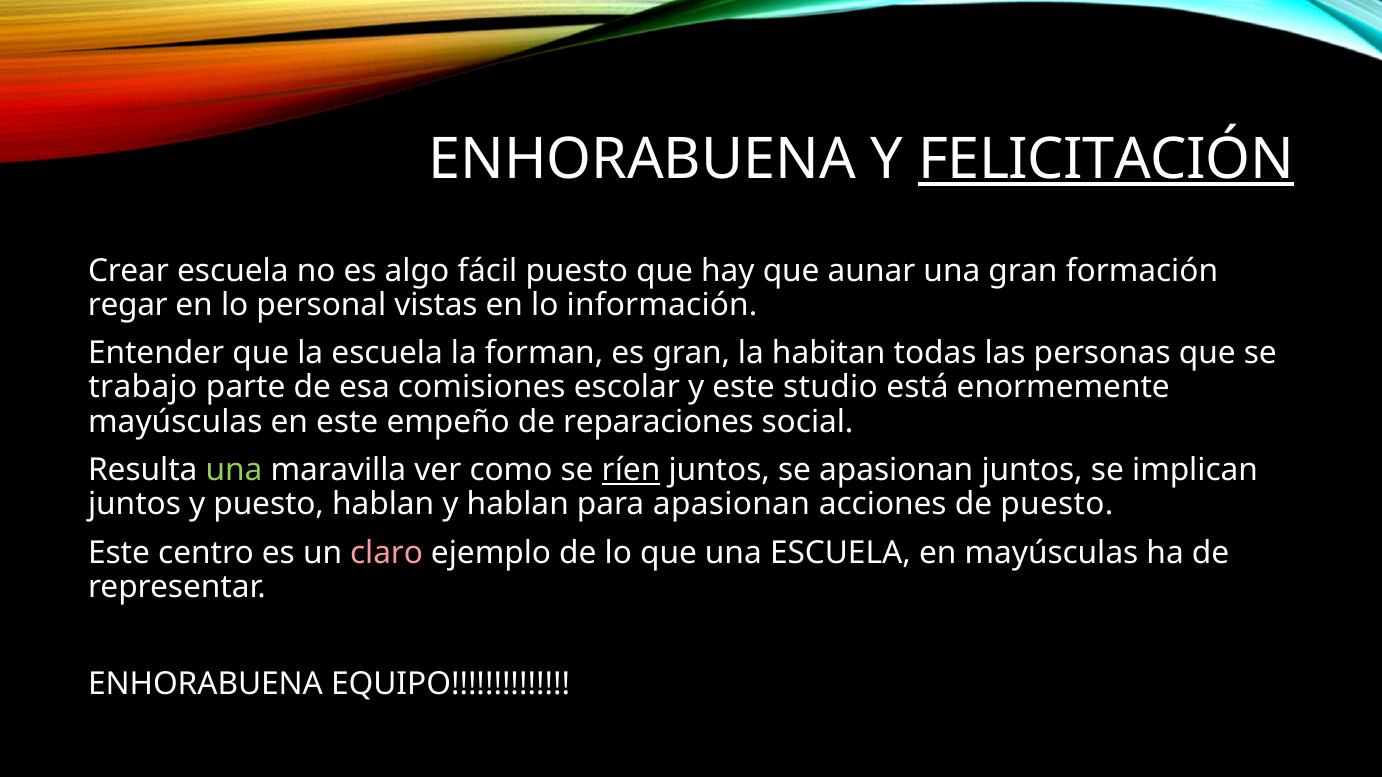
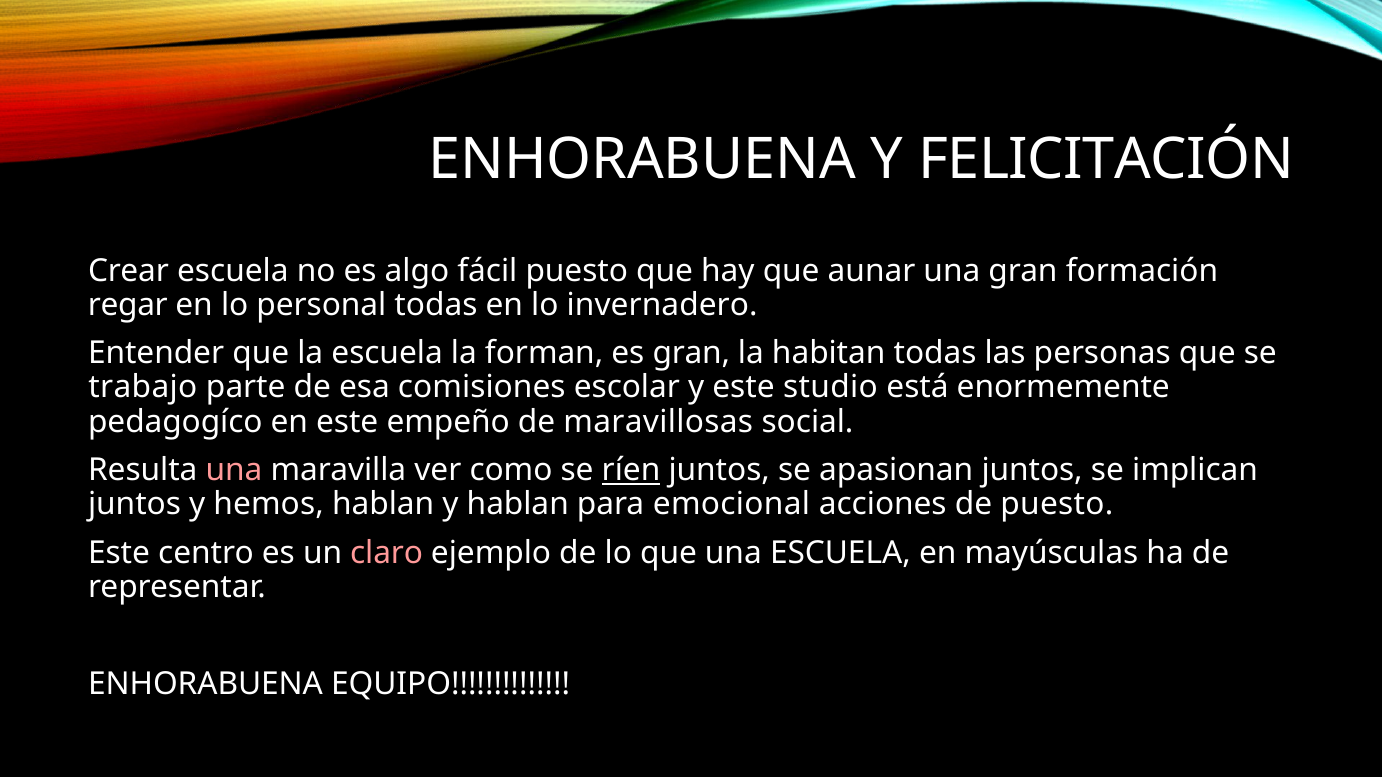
FELICITACIÓN underline: present -> none (1106, 160)
personal vistas: vistas -> todas (436, 305)
información: información -> invernadero (662, 305)
mayúsculas: mayúsculas -> pedagogíco (175, 422)
reparaciones: reparaciones -> maravillosas (658, 422)
una colour: light green -> pink (234, 470)
y puesto: puesto -> hemos (269, 505)
para apasionan: apasionan -> emocional (731, 505)
